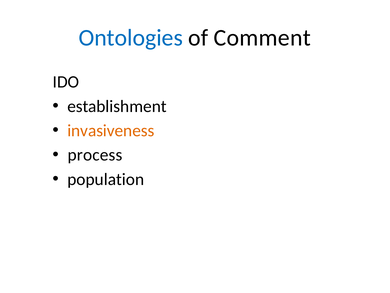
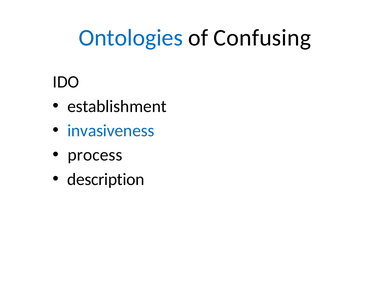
Comment: Comment -> Confusing (262, 38)
invasiveness colour: orange -> blue (111, 130)
population: population -> description (106, 179)
